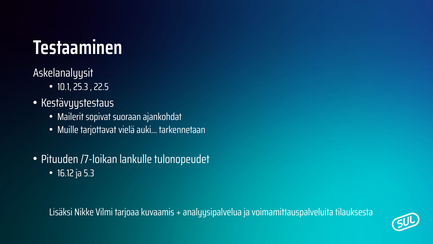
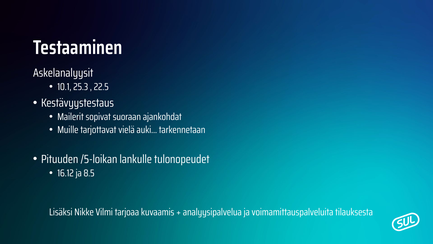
/7-loikan: /7-loikan -> /5-loikan (99, 159)
5.3: 5.3 -> 8.5 (89, 173)
